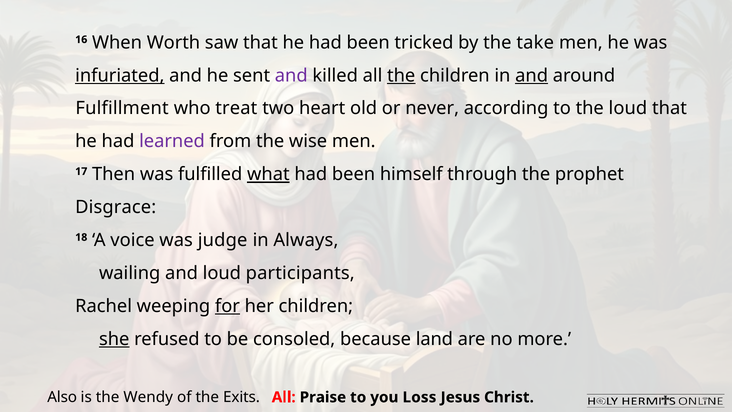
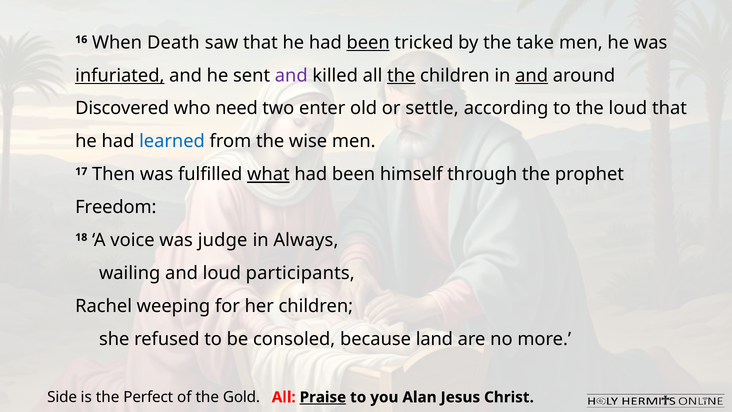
Worth: Worth -> Death (173, 42)
been underline: none -> present (368, 42)
Fulfillment: Fulfillment -> Discovered (122, 108)
treat: treat -> need (237, 108)
heart: heart -> enter (322, 108)
never: never -> settle (432, 108)
learned colour: purple -> blue (172, 141)
Disgrace: Disgrace -> Freedom (116, 207)
for underline: present -> none (227, 306)
she underline: present -> none (114, 339)
Also: Also -> Side (62, 397)
Wendy: Wendy -> Perfect (148, 397)
Exits: Exits -> Gold (241, 397)
Praise underline: none -> present (323, 397)
Loss: Loss -> Alan (420, 397)
